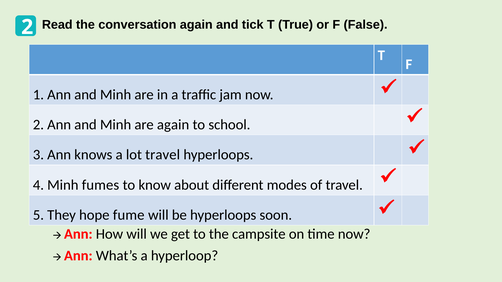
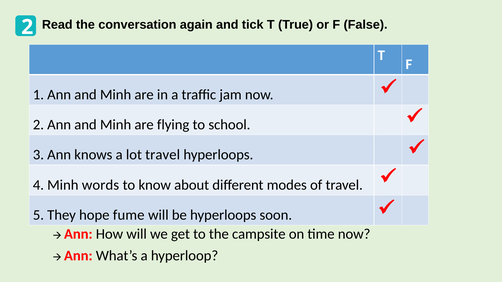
are again: again -> flying (173, 125)
fumes: fumes -> words (100, 185)
